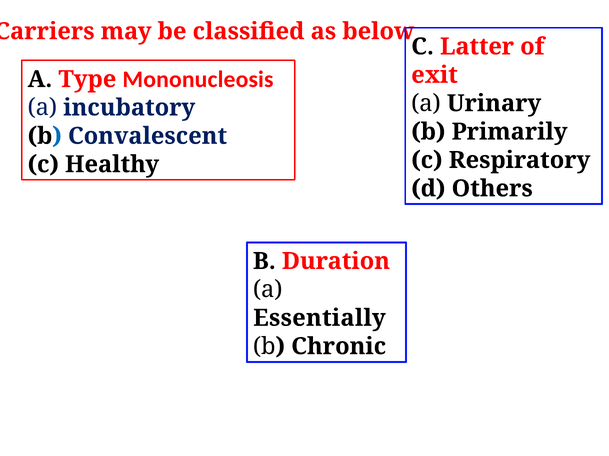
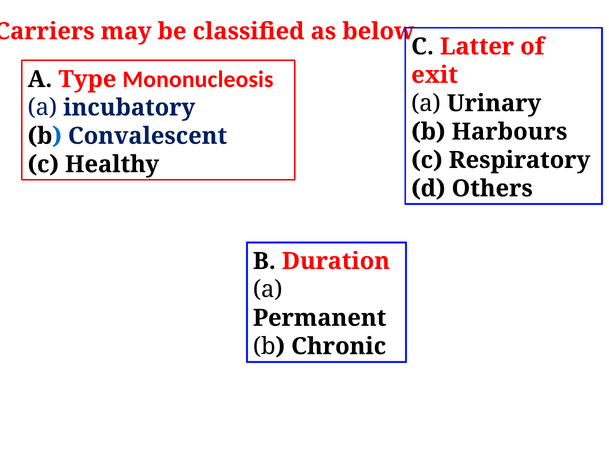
Primarily: Primarily -> Harbours (509, 132)
Essentially: Essentially -> Permanent (320, 318)
